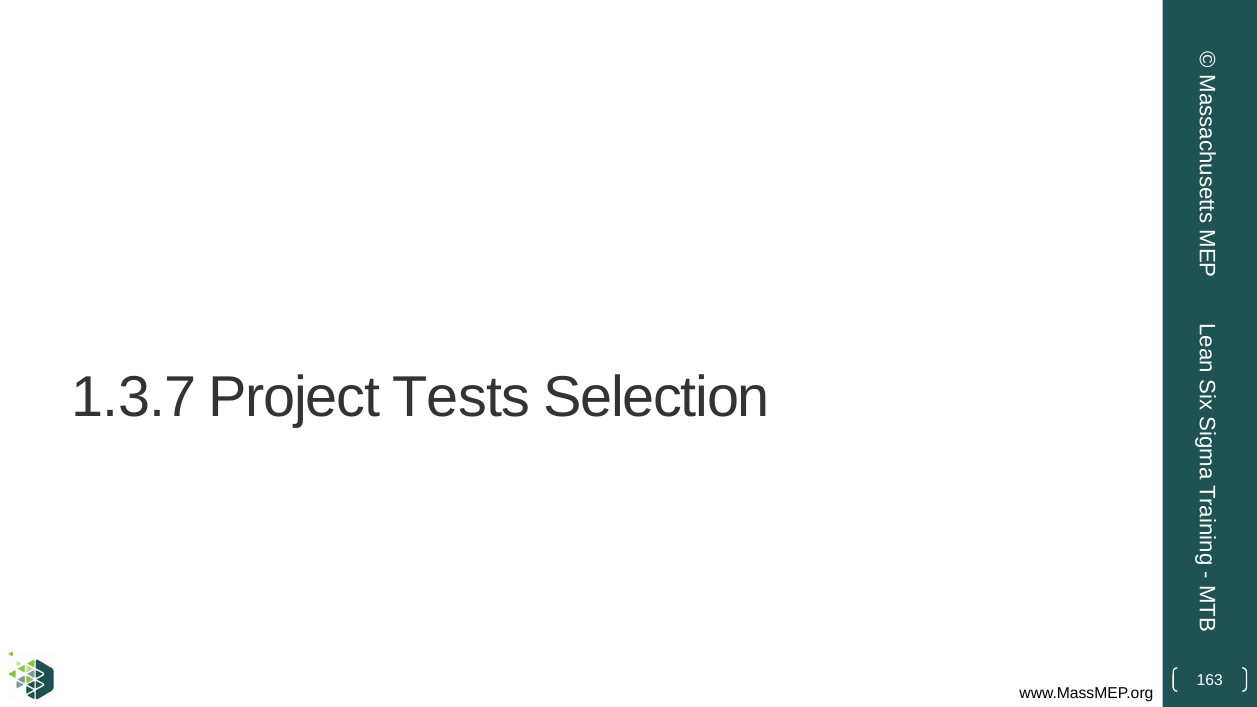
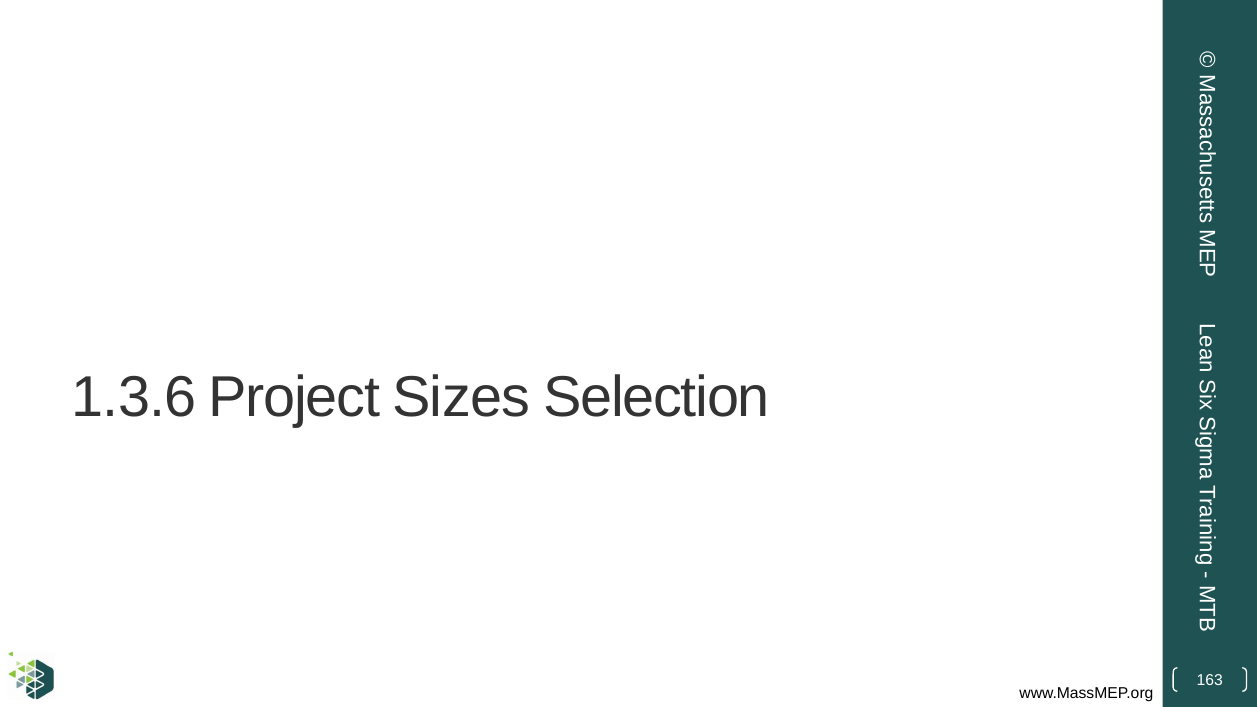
1.3.7: 1.3.7 -> 1.3.6 (134, 397)
Tests: Tests -> Sizes (461, 397)
